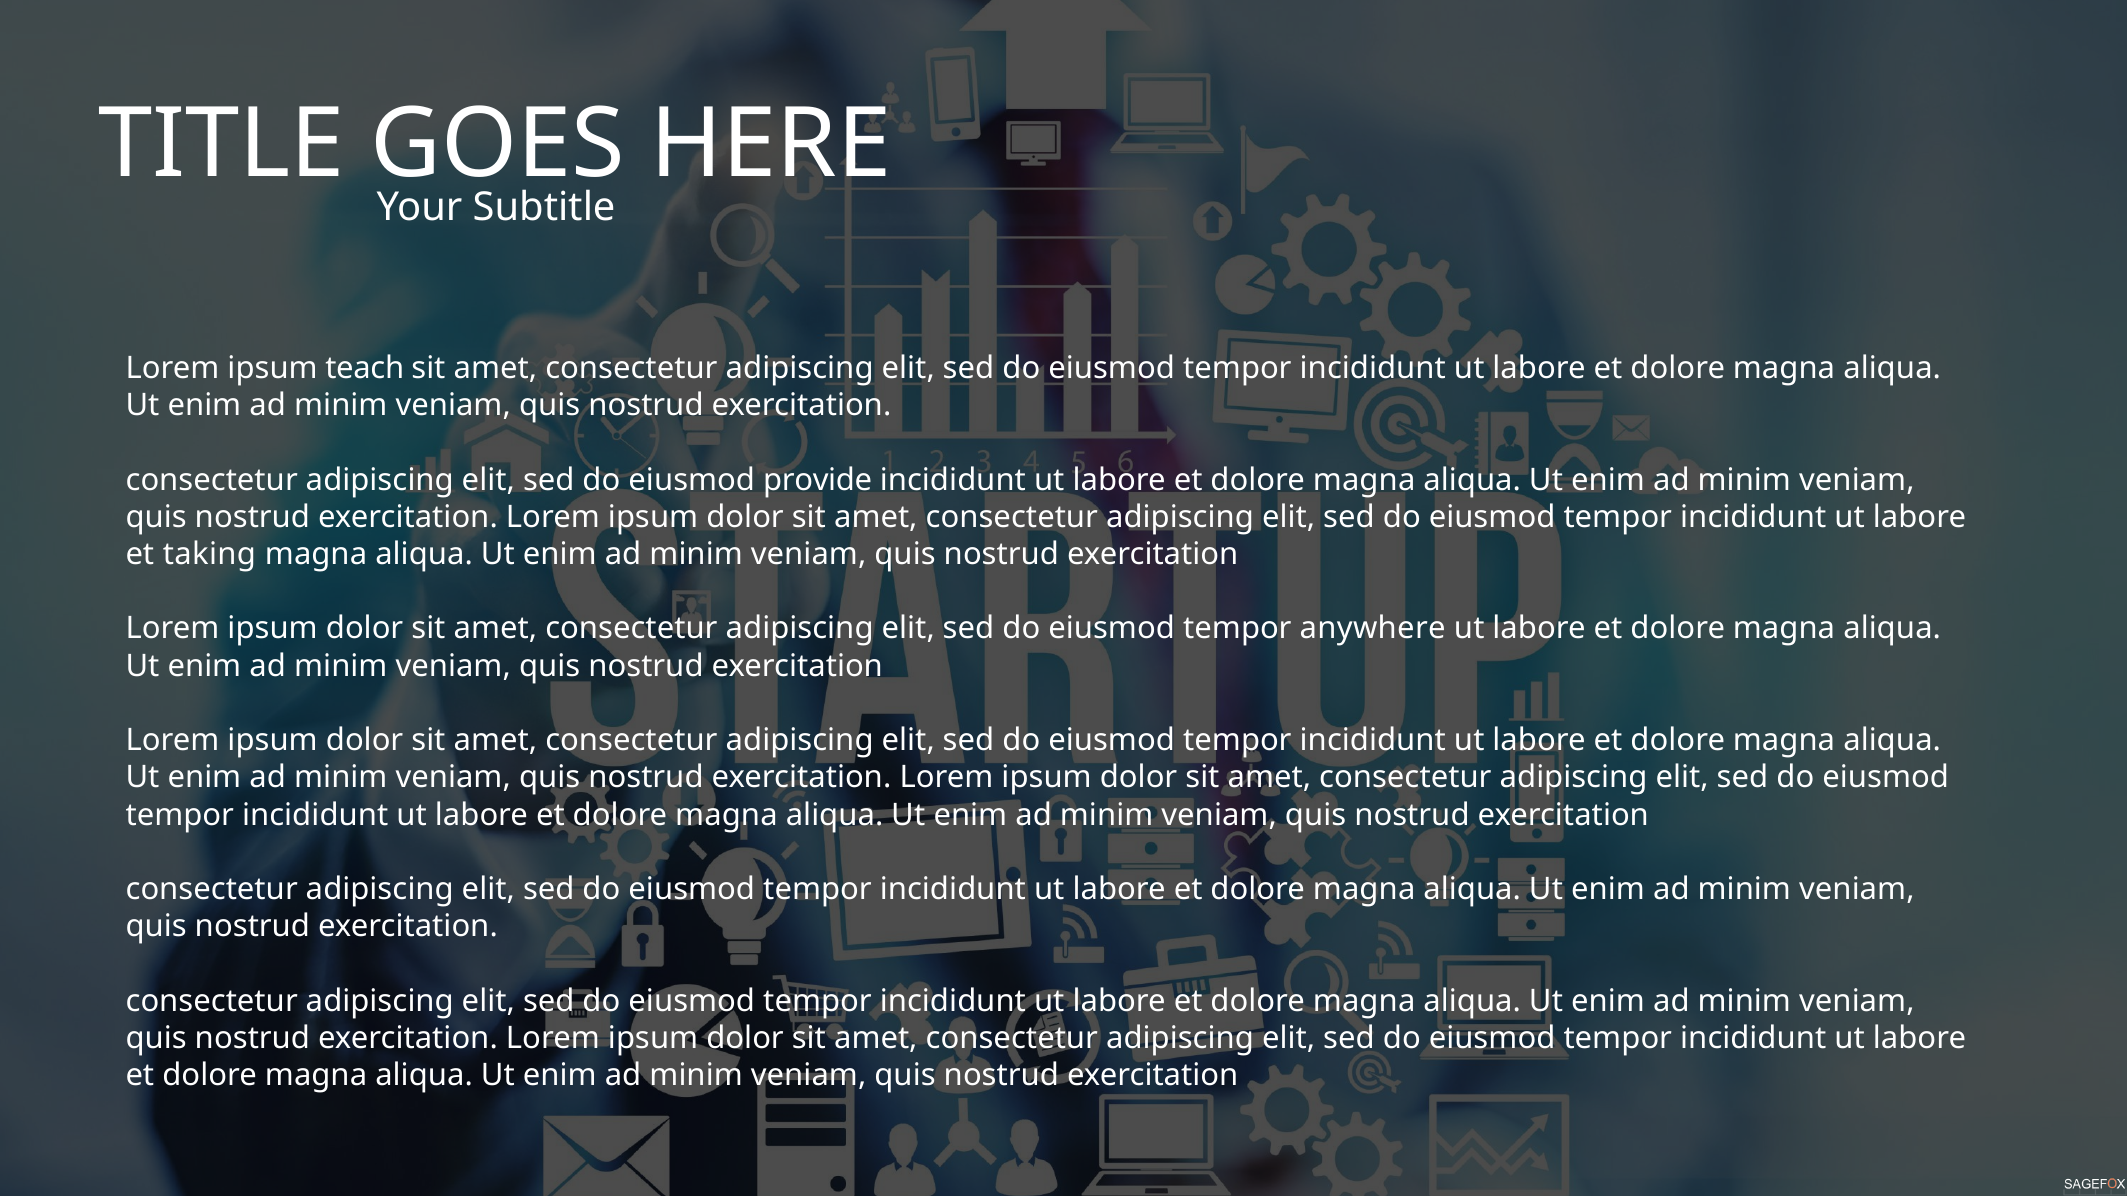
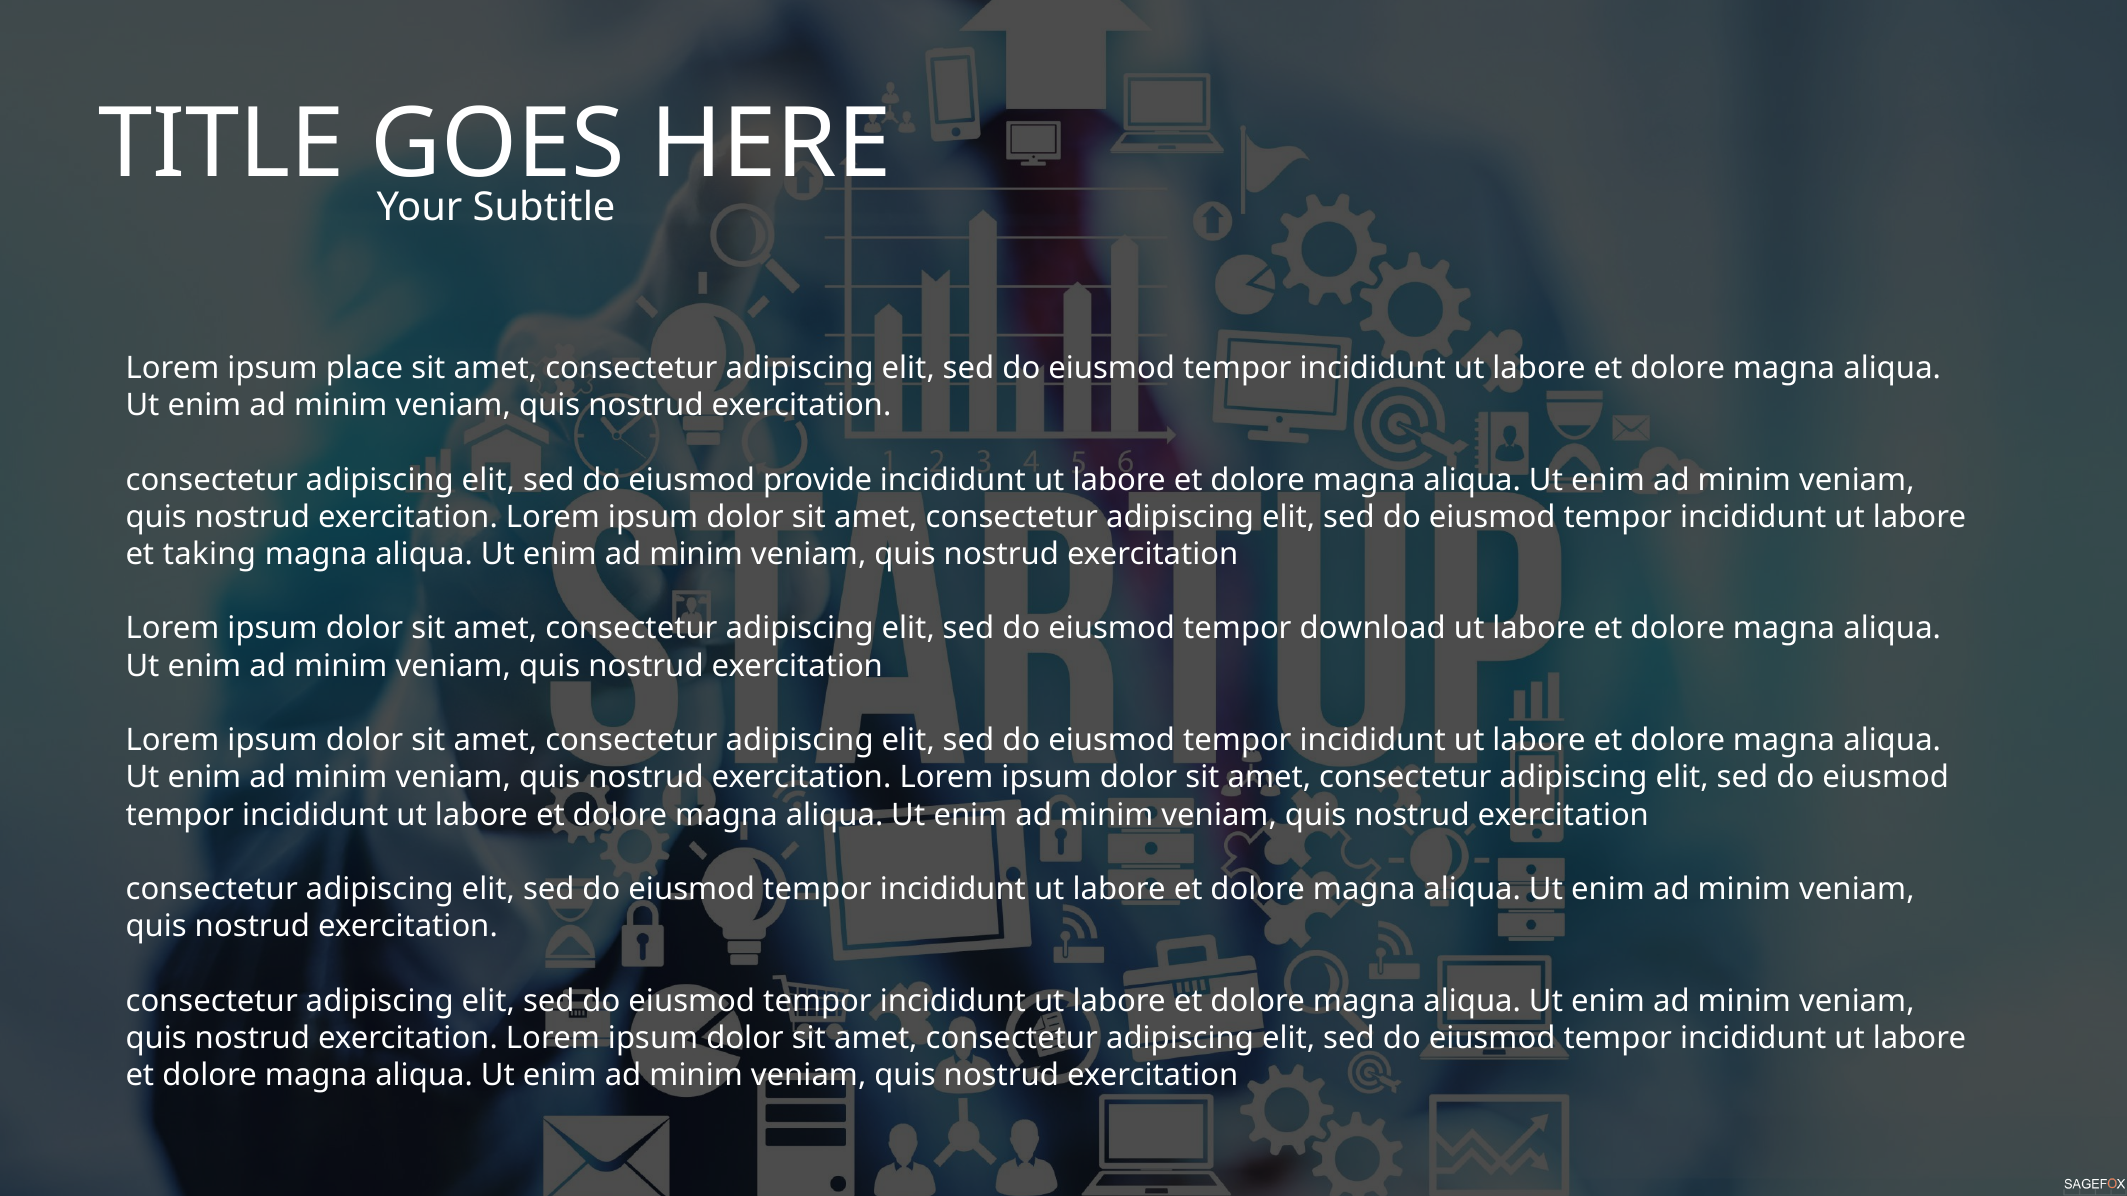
teach: teach -> place (365, 368)
anywhere: anywhere -> download (1373, 629)
